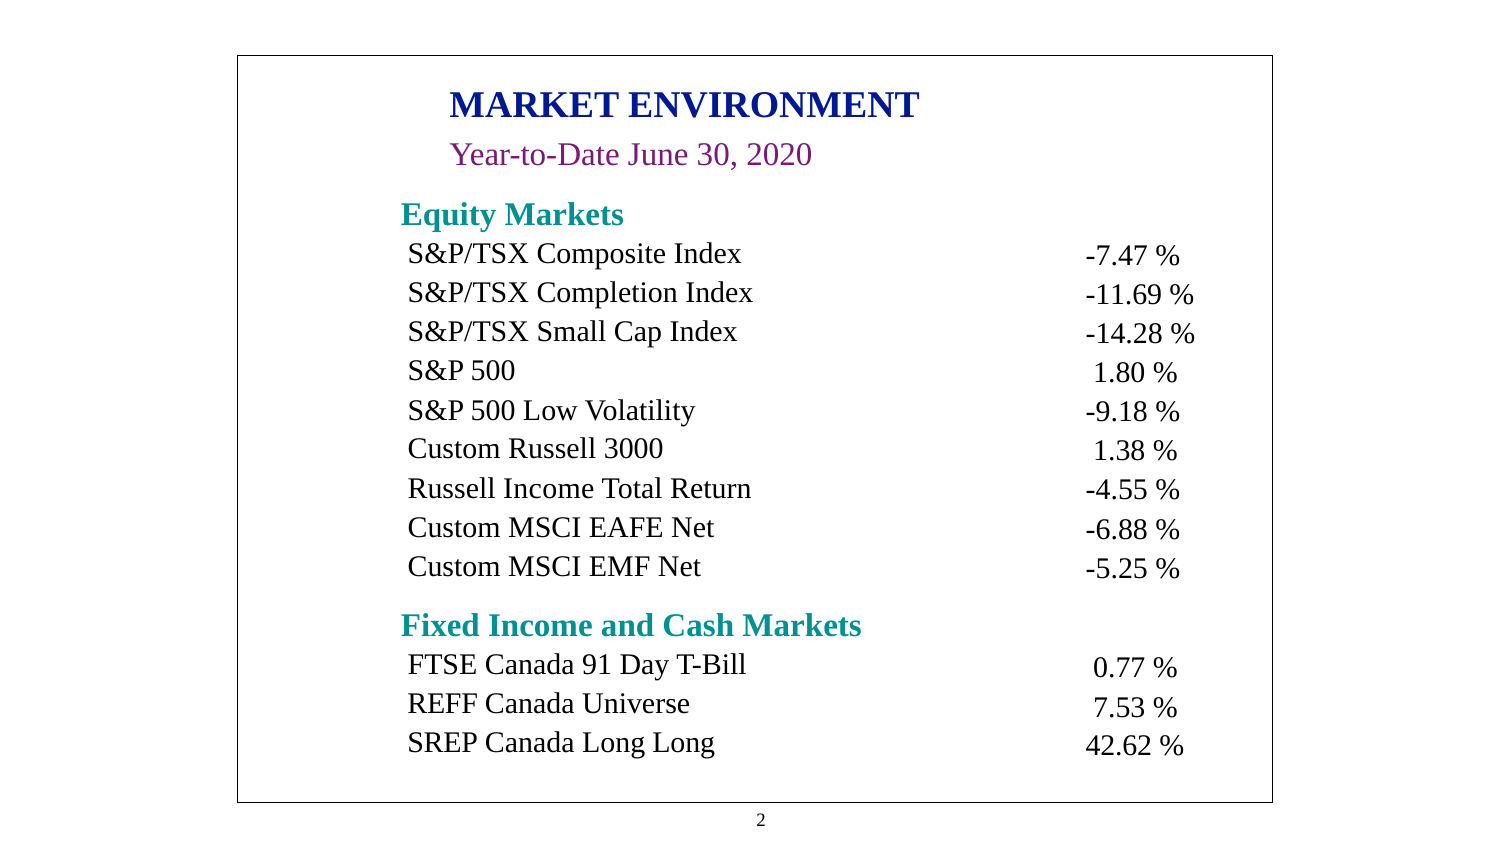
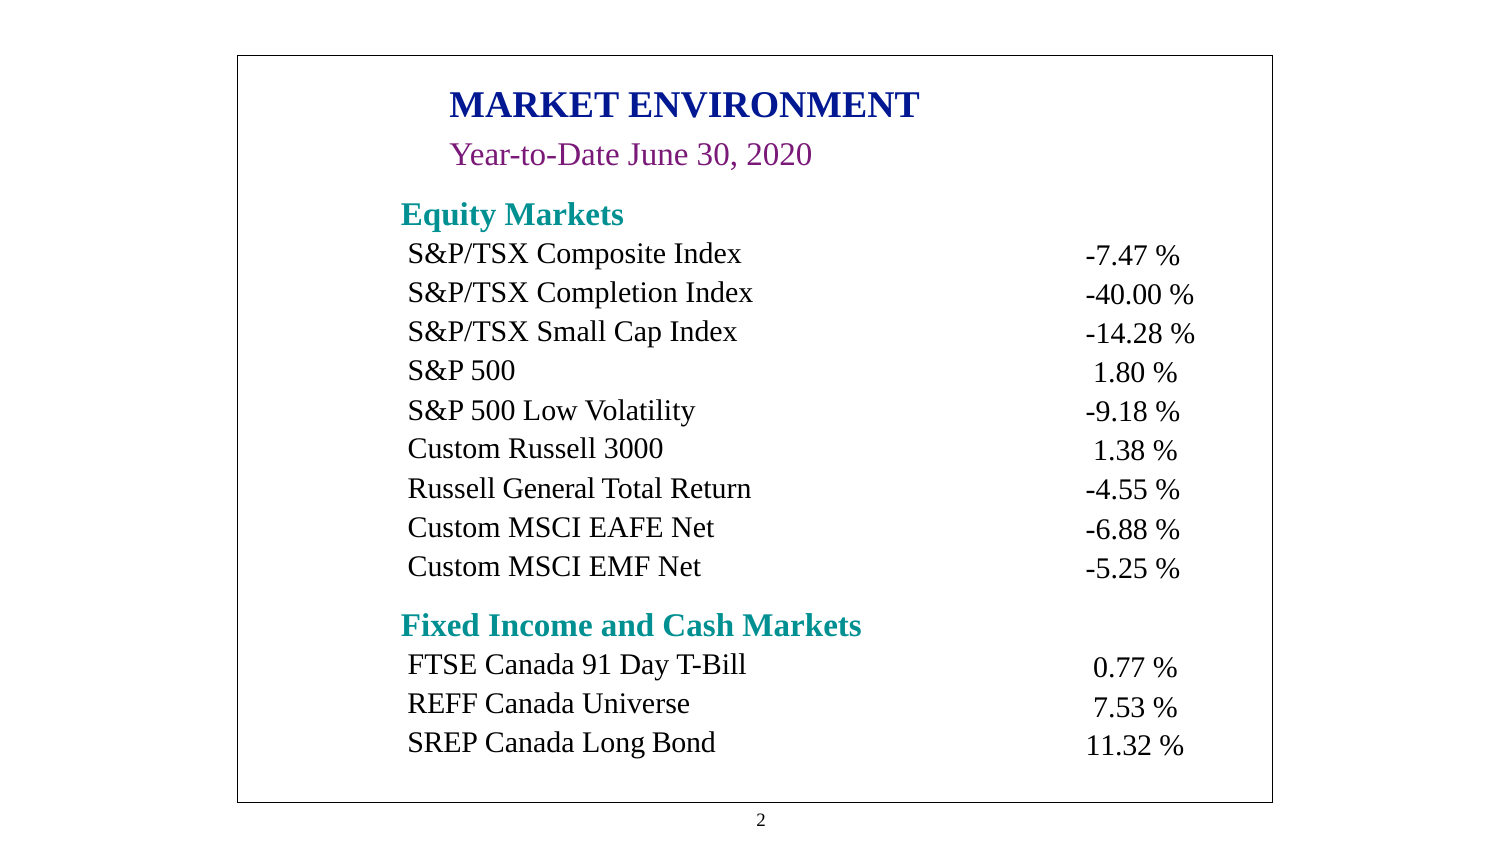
-11.69: -11.69 -> -40.00 (1124, 295)
Russell Income: Income -> General (549, 488)
Long Long: Long -> Bond (684, 743)
42.62: 42.62 -> 11.32 (1119, 746)
